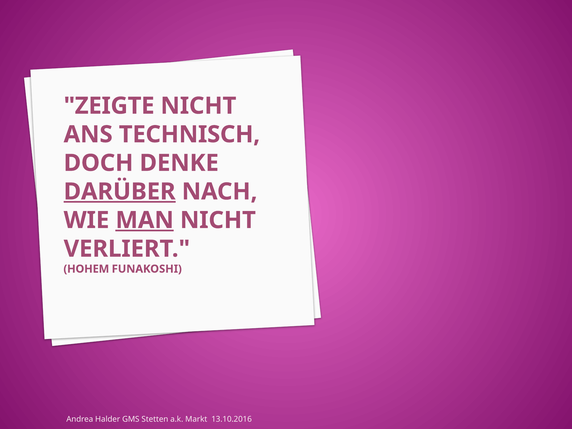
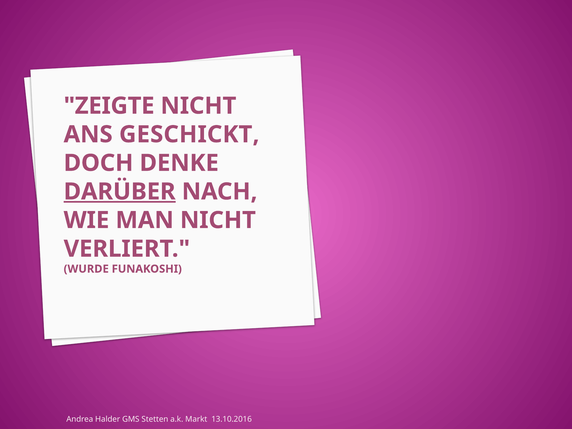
TECHNISCH: TECHNISCH -> GESCHICKT (189, 134)
MAN underline: present -> none (145, 220)
HOHEM: HOHEM -> WURDE (86, 269)
